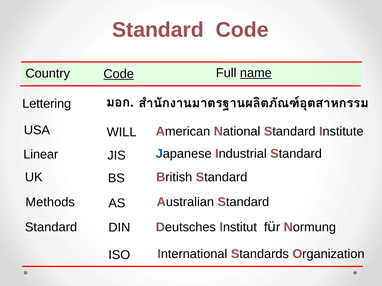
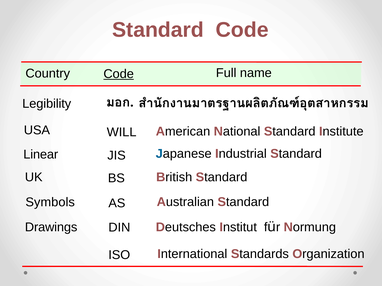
name underline: present -> none (256, 73)
Lettering: Lettering -> Legibility (47, 104)
Methods: Methods -> Symbols (50, 203)
Standard: Standard -> Drawings (51, 227)
